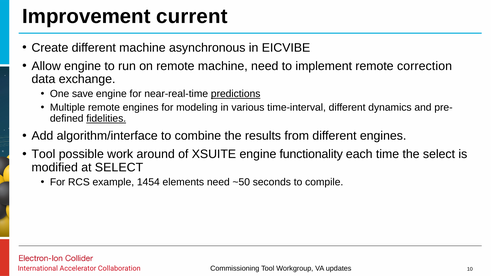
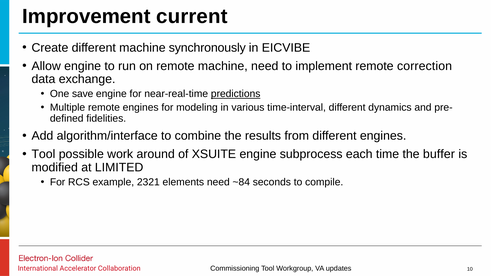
asynchronous: asynchronous -> synchronously (207, 48)
fidelities underline: present -> none (106, 119)
functionality: functionality -> subprocess (311, 154)
the select: select -> buffer (439, 154)
at SELECT: SELECT -> LIMITED (119, 168)
1454: 1454 -> 2321 (148, 182)
~50: ~50 -> ~84 (241, 182)
